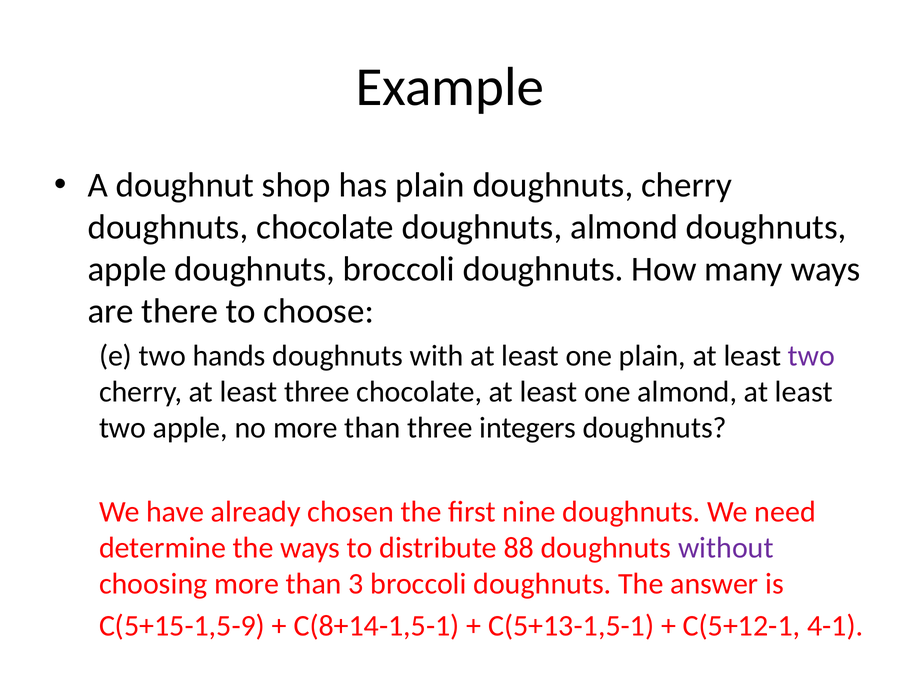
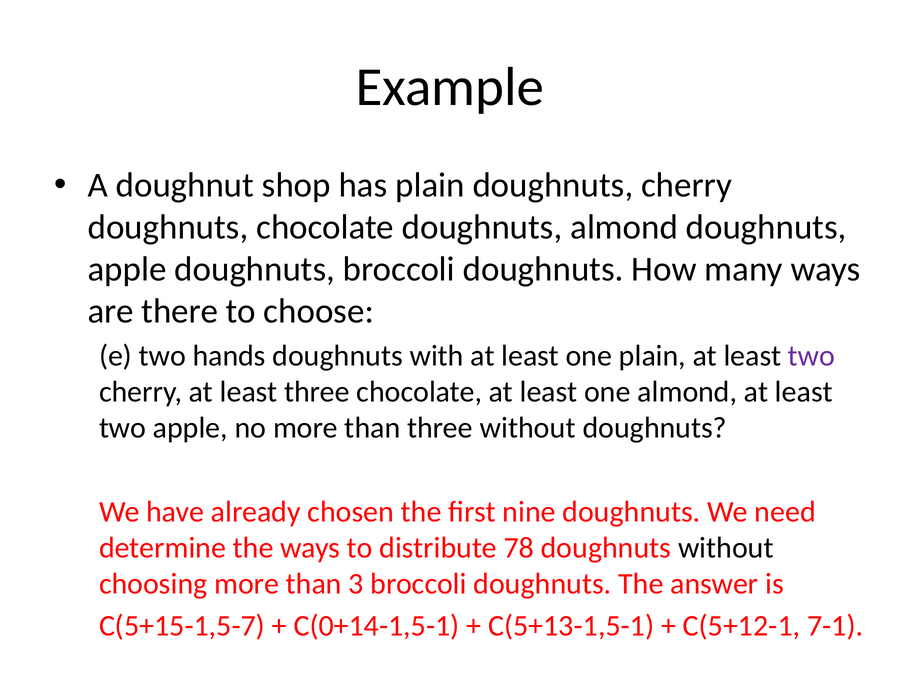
three integers: integers -> without (528, 428)
88: 88 -> 78 (519, 548)
without colour: purple -> black (726, 548)
C(5+15-1,5-9: C(5+15-1,5-9 -> C(5+15-1,5-7 (182, 626)
C(8+14-1,5-1: C(8+14-1,5-1 -> C(0+14-1,5-1 (377, 626)
4-1: 4-1 -> 7-1 (835, 626)
